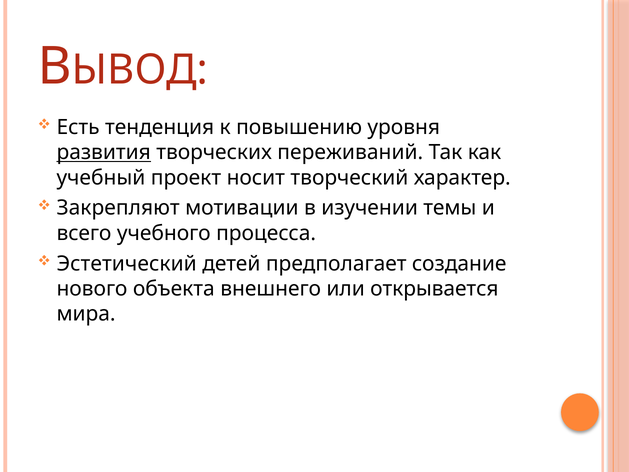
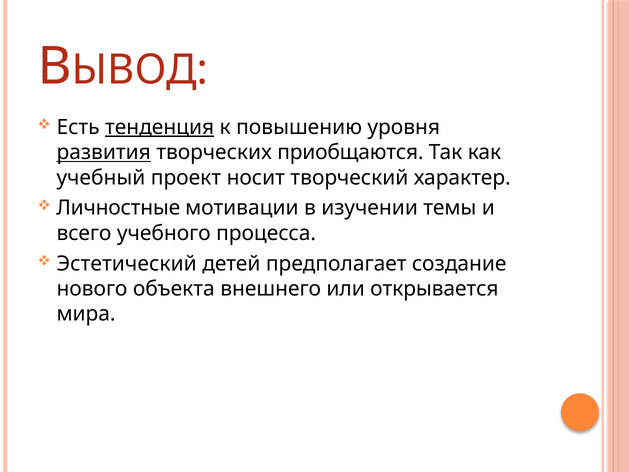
тенденция underline: none -> present (160, 127)
переживаний: переживаний -> приобщаются (350, 152)
Закрепляют: Закрепляют -> Личностные (118, 208)
